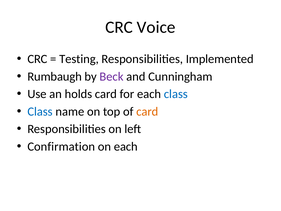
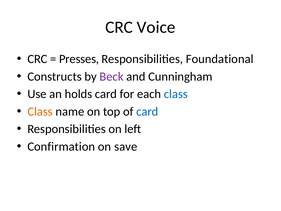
Testing: Testing -> Presses (79, 59)
Implemented: Implemented -> Foundational (220, 59)
Rumbaugh: Rumbaugh -> Constructs (55, 76)
Class colour: blue -> orange (40, 111)
card colour: orange -> blue (147, 111)
on each: each -> save (126, 146)
